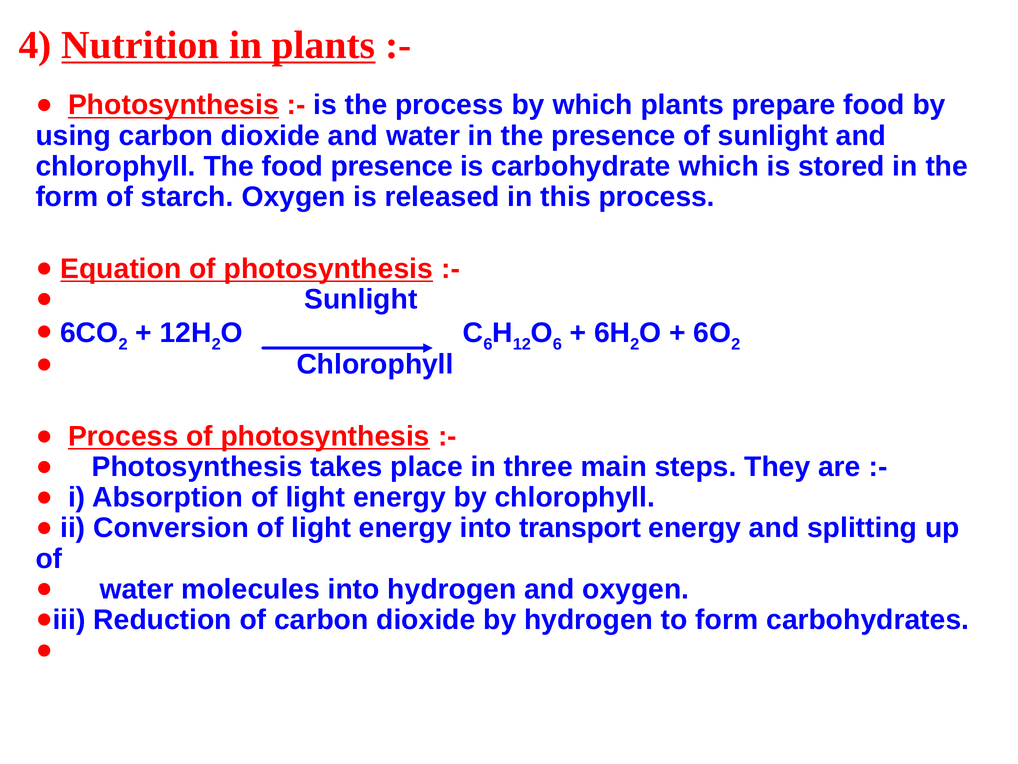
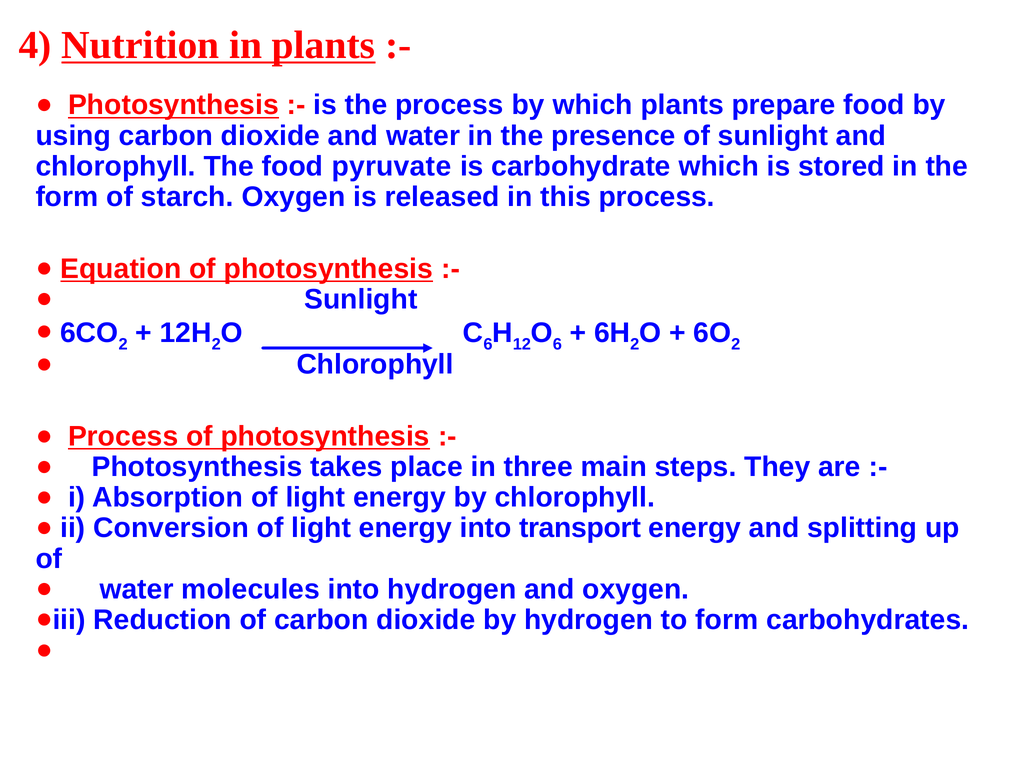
food presence: presence -> pyruvate (391, 166)
